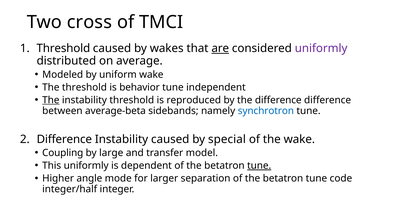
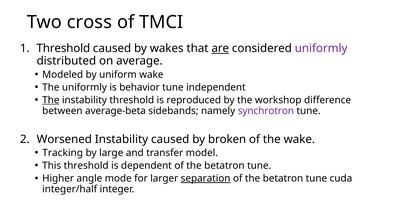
The threshold: threshold -> uniformly (84, 87)
the difference: difference -> workshop (278, 100)
synchrotron colour: blue -> purple (266, 111)
Difference: Difference -> Worsened (64, 139)
special: special -> broken (227, 139)
Coupling: Coupling -> Tracking (63, 153)
This uniformly: uniformly -> threshold (86, 165)
tune underline: present -> none (259, 165)
separation underline: none -> present (206, 178)
code: code -> cuda (341, 178)
